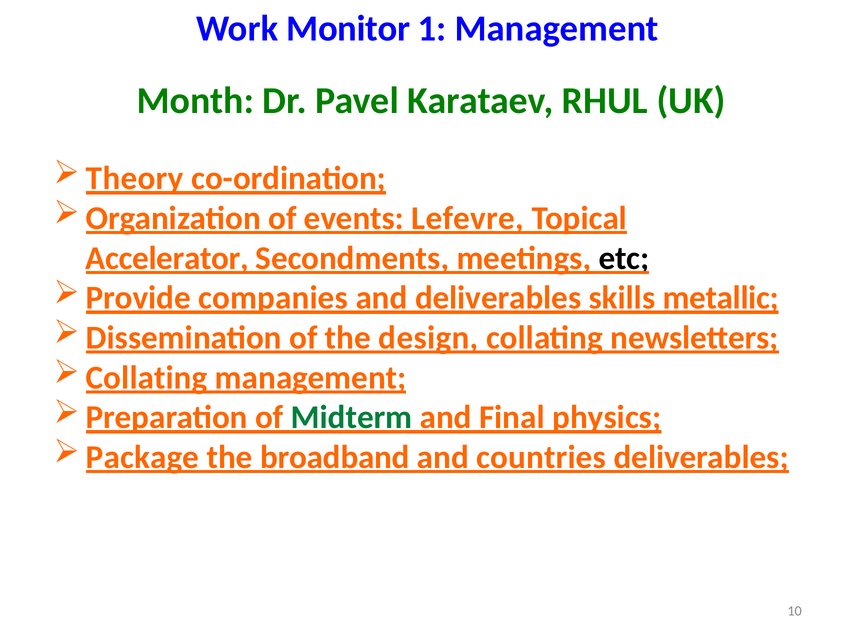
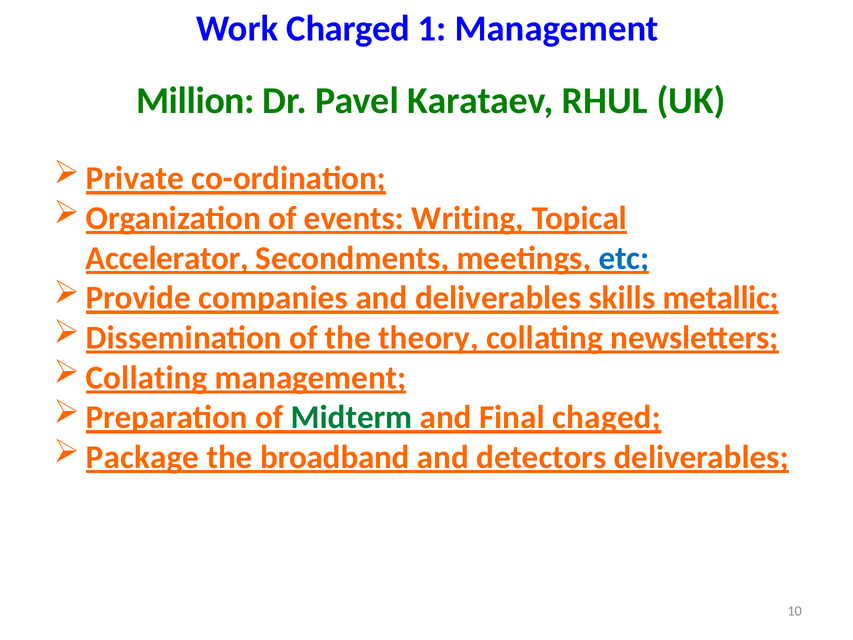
Monitor: Monitor -> Charged (348, 29)
Month: Month -> Million (195, 101)
Theory: Theory -> Private (135, 178)
Lefevre: Lefevre -> Writing (468, 218)
etc colour: black -> blue (624, 258)
design: design -> theory (428, 338)
physics: physics -> chaged (607, 417)
countries: countries -> detectors (541, 457)
